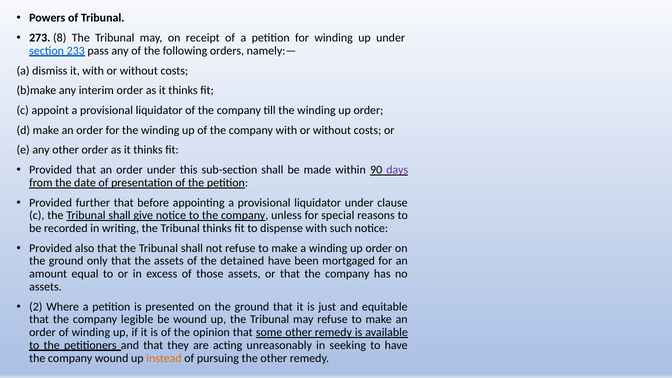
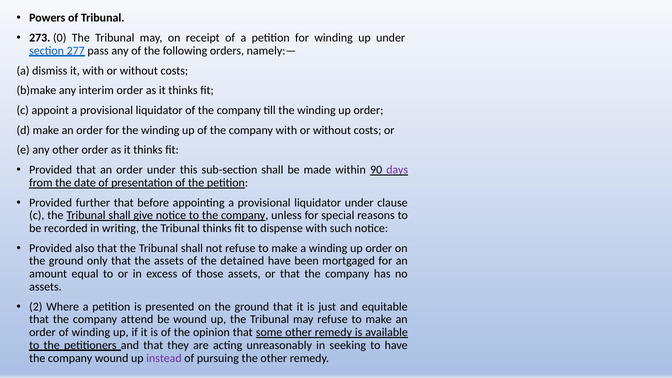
8: 8 -> 0 (60, 38)
233: 233 -> 277 (76, 51)
legible: legible -> attend (137, 320)
instead colour: orange -> purple (164, 358)
